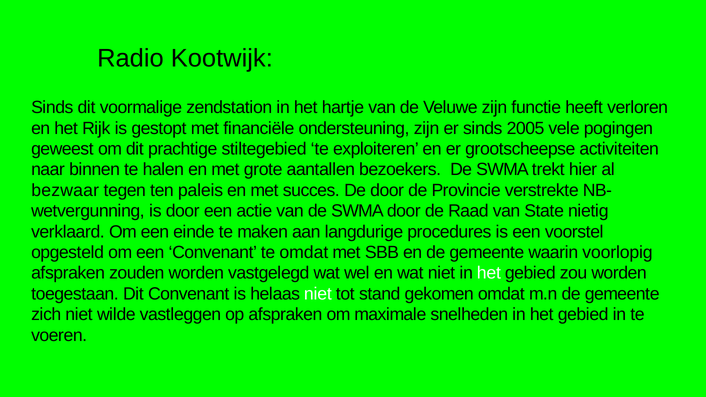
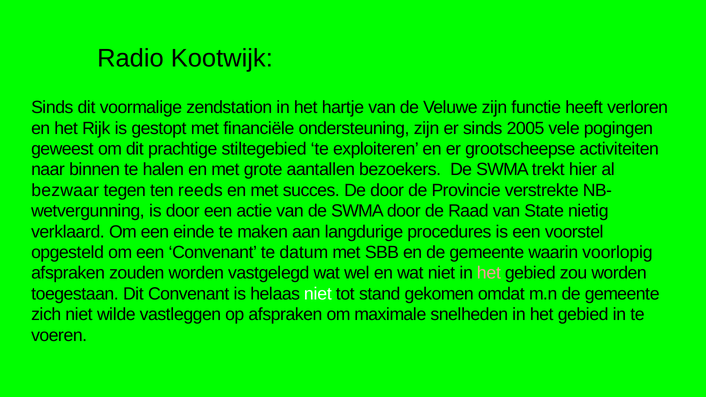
paleis: paleis -> reeds (200, 190)
te omdat: omdat -> datum (304, 253)
het colour: white -> pink (489, 273)
